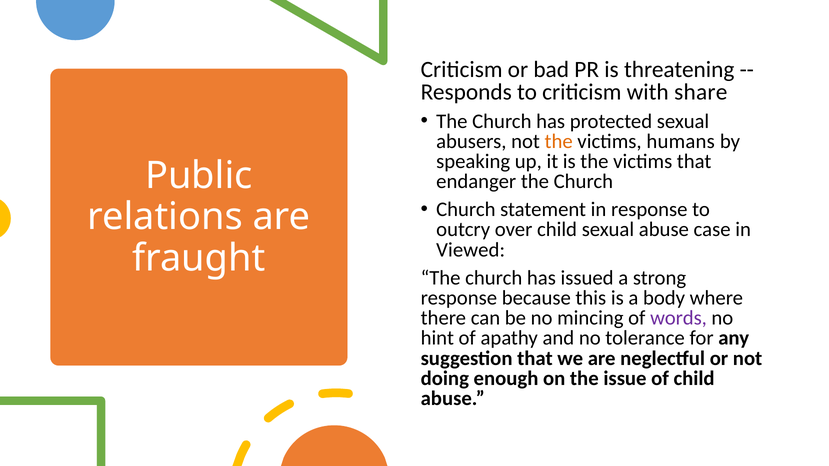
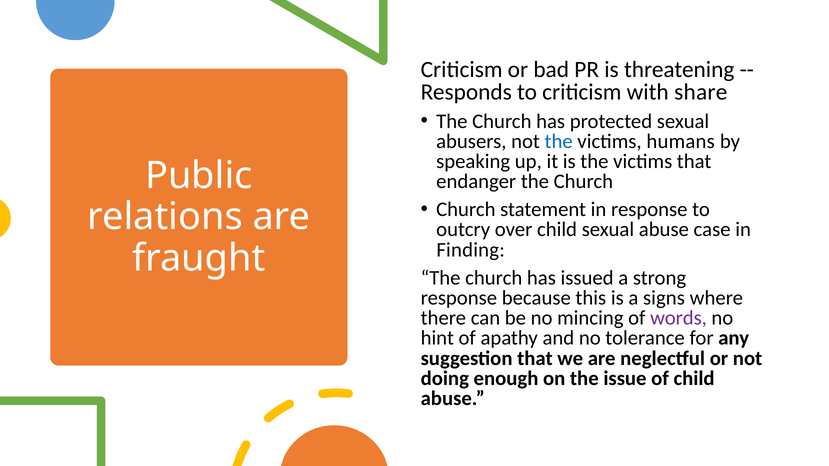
the colour: orange -> blue (559, 141)
Viewed: Viewed -> Finding (471, 250)
body: body -> signs (664, 298)
